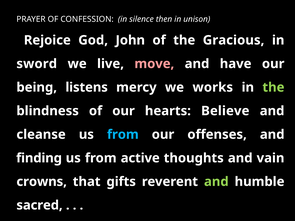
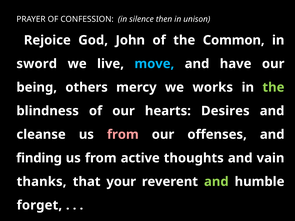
Gracious: Gracious -> Common (234, 40)
move colour: pink -> light blue (154, 64)
listens: listens -> others (87, 87)
Believe: Believe -> Desires (225, 111)
from colour: light blue -> pink (123, 135)
crowns: crowns -> thanks (42, 182)
gifts: gifts -> your (121, 182)
sacred: sacred -> forget (39, 205)
